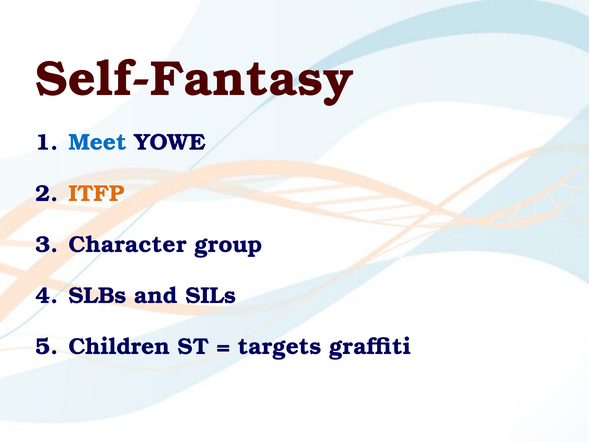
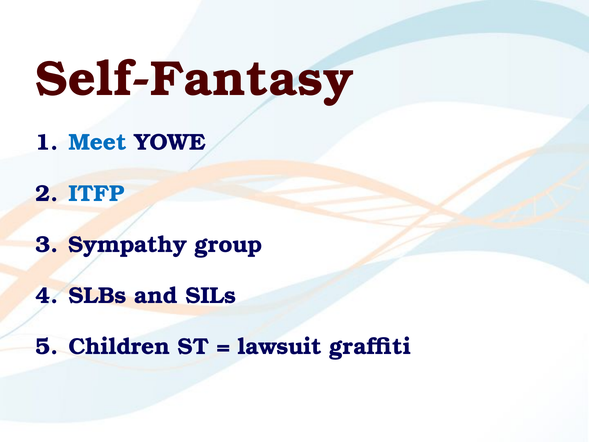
ITFP colour: orange -> blue (96, 193)
Character: Character -> Sympathy (128, 244)
targets: targets -> lawsuit (280, 347)
